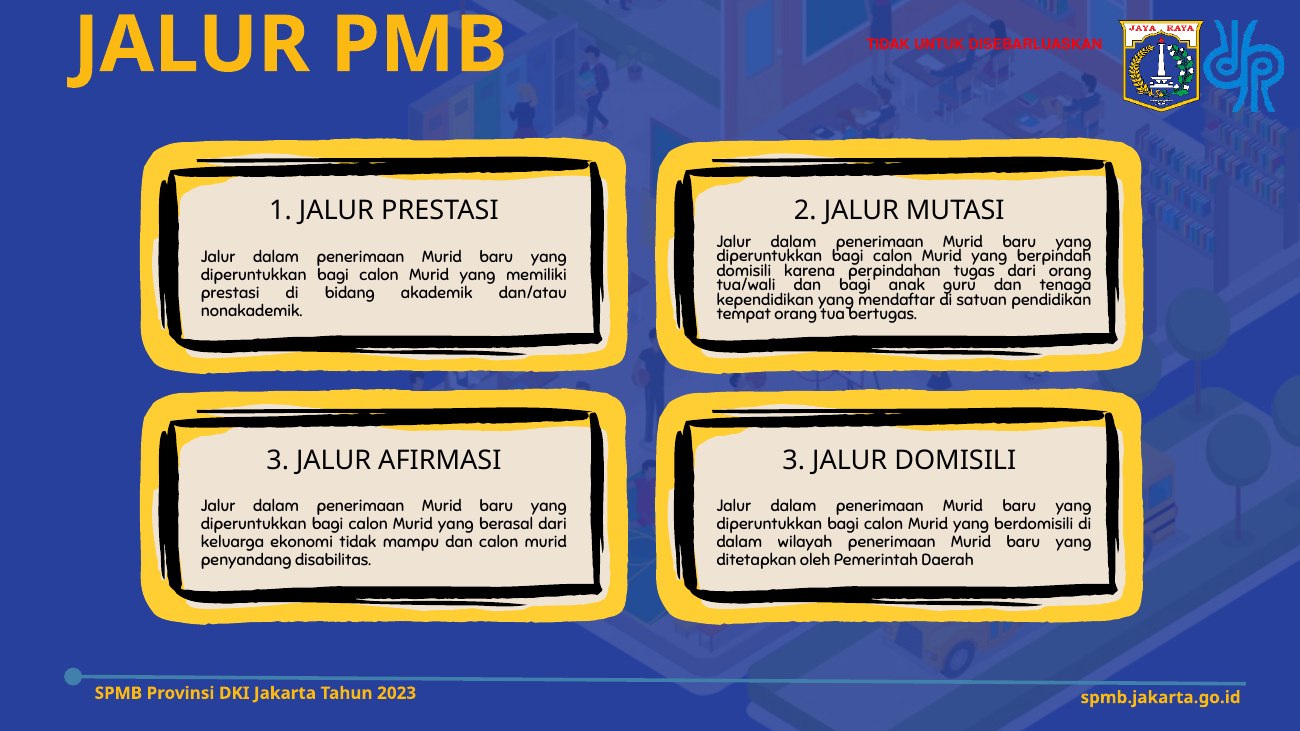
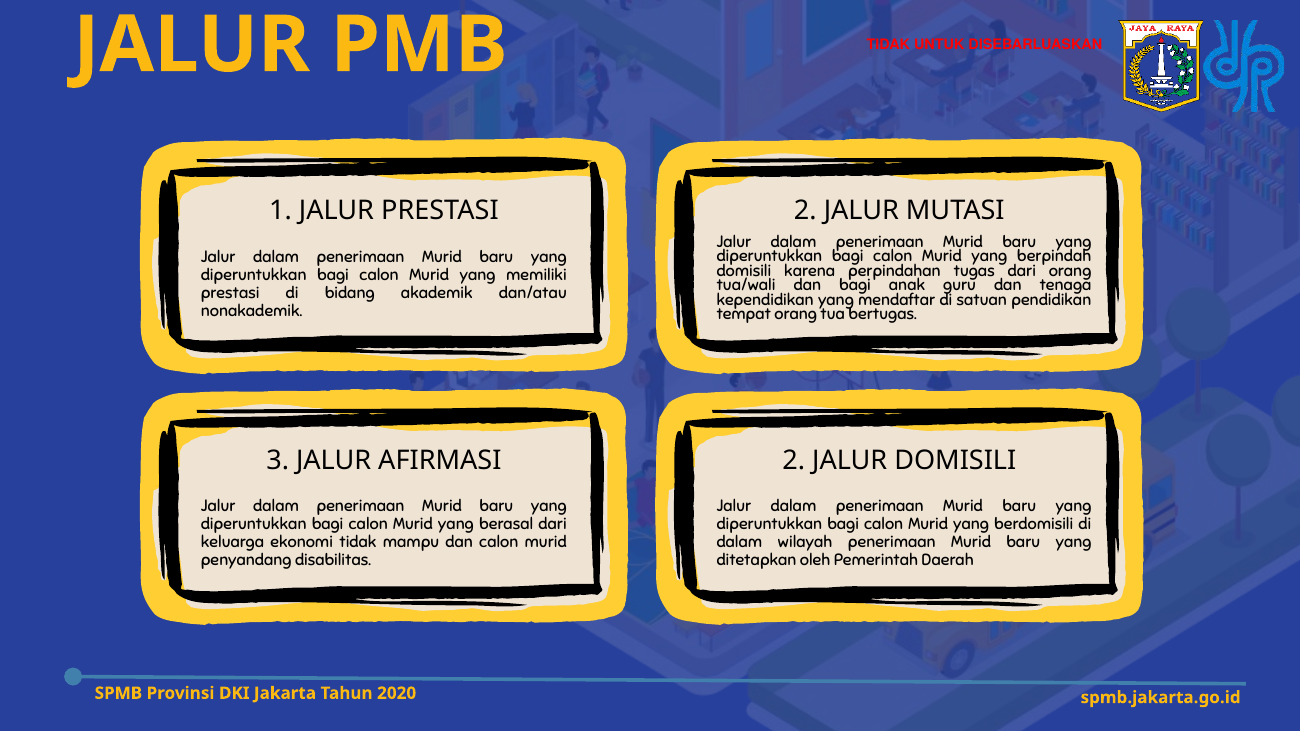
AFIRMASI 3: 3 -> 2 (794, 461)
2023: 2023 -> 2020 (397, 693)
